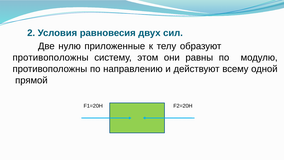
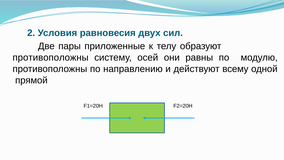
нулю: нулю -> пары (70, 46)
этом: этом -> осей (148, 57)
